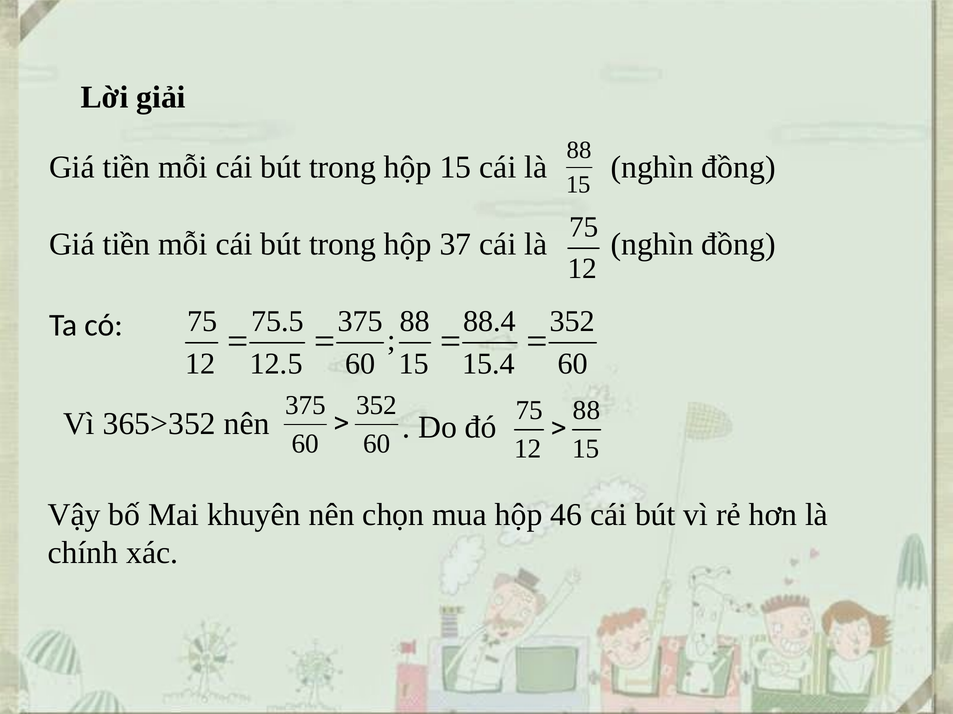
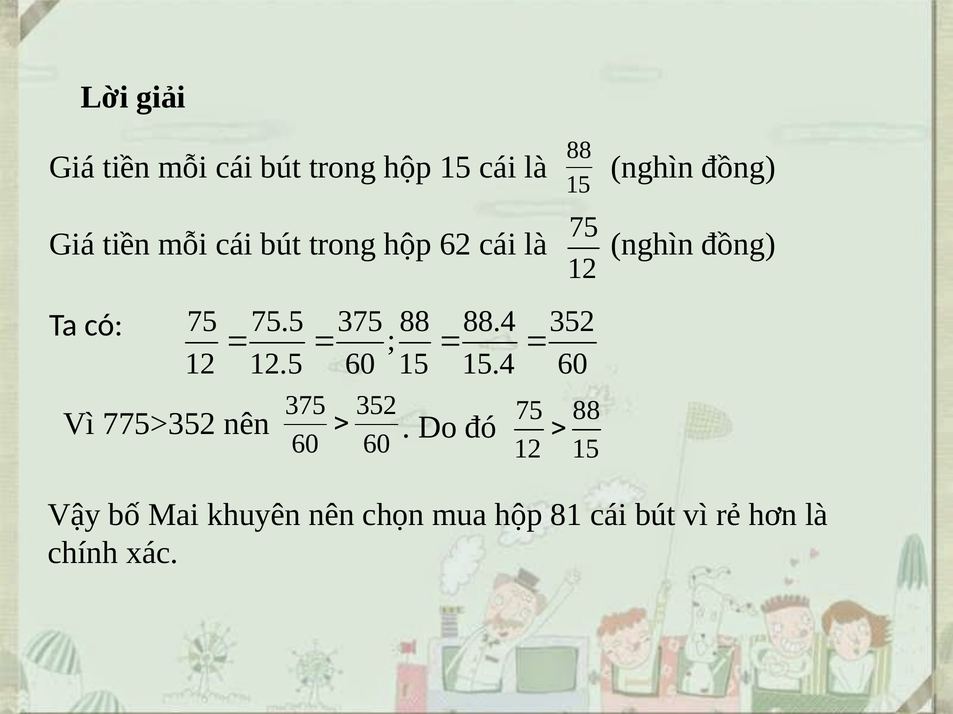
37: 37 -> 62 (455, 244)
365>352: 365>352 -> 775>352 (159, 424)
46: 46 -> 81 (566, 515)
